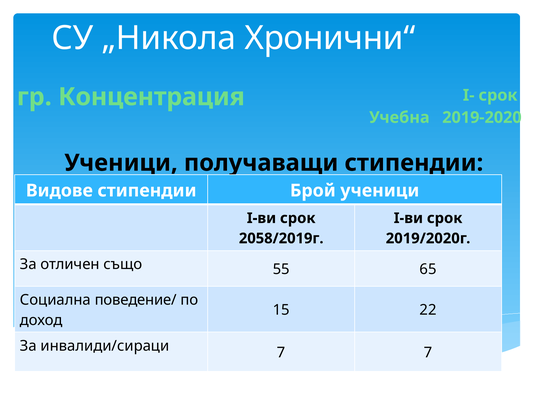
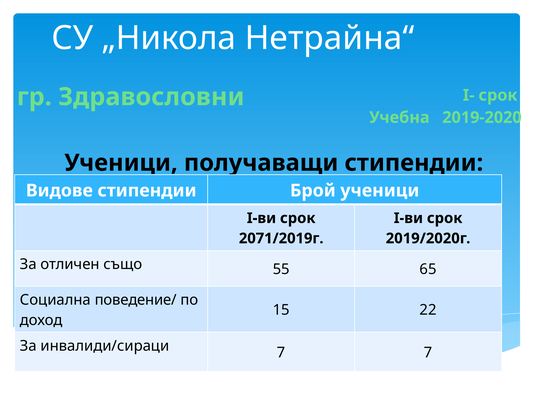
Хронични“: Хронични“ -> Нетрайна“ (330, 38)
Концентрация: Концентрация -> Здравословни (151, 97)
2058/2019г: 2058/2019г -> 2071/2019г (281, 238)
